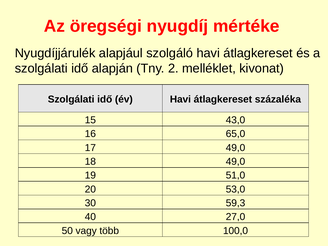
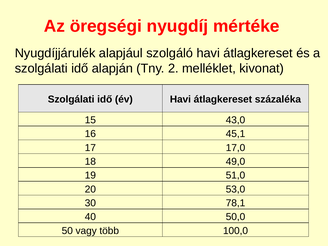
65,0: 65,0 -> 45,1 (235, 134)
17 49,0: 49,0 -> 17,0 (235, 148)
59,3: 59,3 -> 78,1 (235, 203)
27,0: 27,0 -> 50,0 (235, 217)
